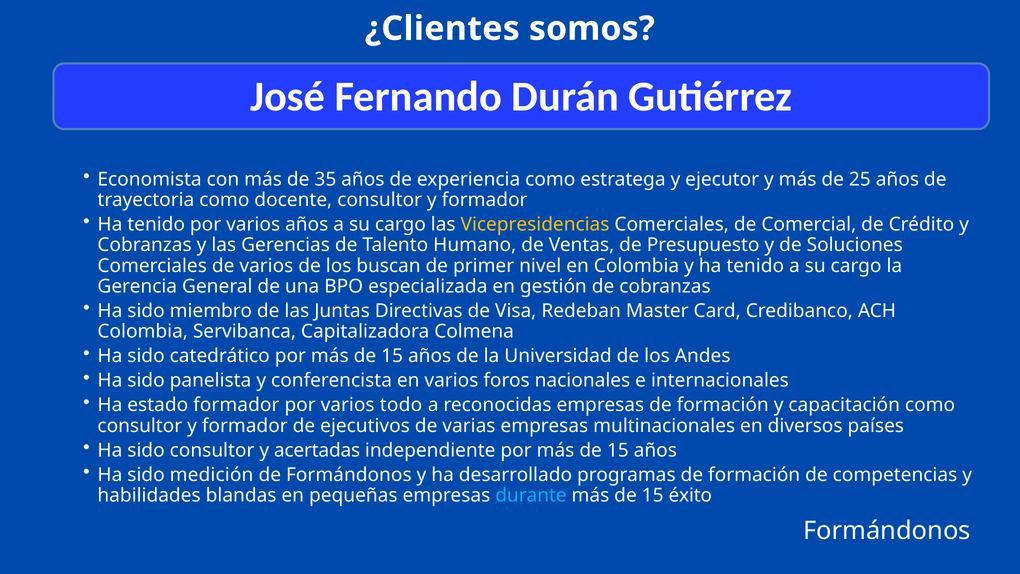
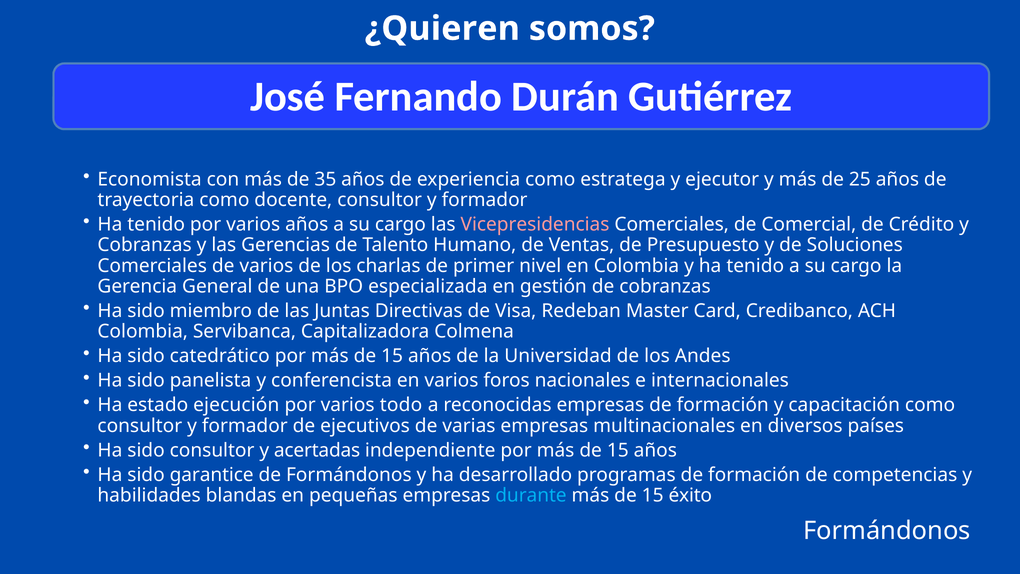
¿Clientes: ¿Clientes -> ¿Quieren (442, 29)
Vicepresidencias colour: yellow -> pink (535, 224)
buscan: buscan -> charlas (388, 266)
estado formador: formador -> ejecución (236, 405)
medición: medición -> garantice (212, 475)
